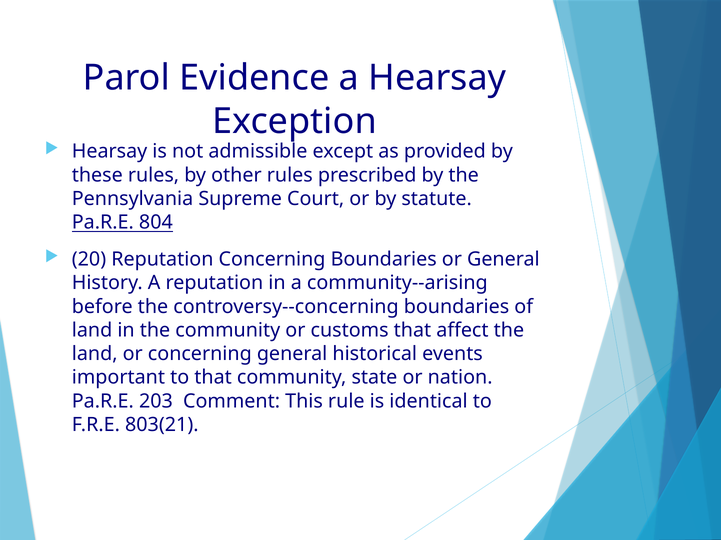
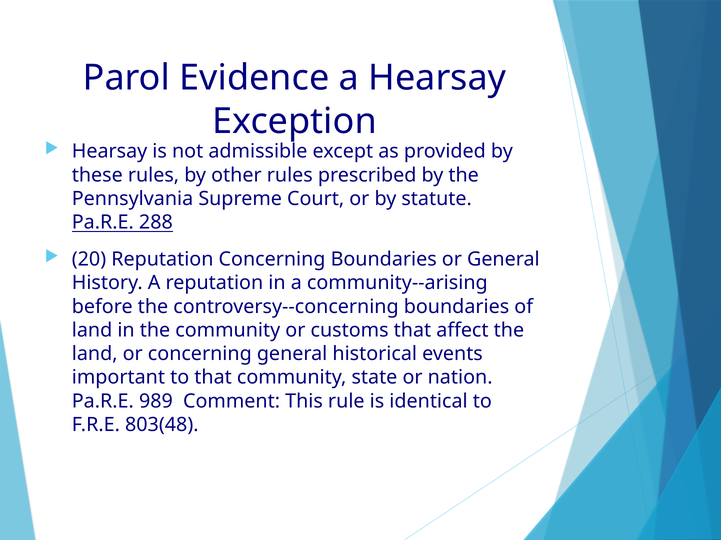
804: 804 -> 288 (156, 223)
203: 203 -> 989 (156, 402)
803(21: 803(21 -> 803(48 (162, 425)
